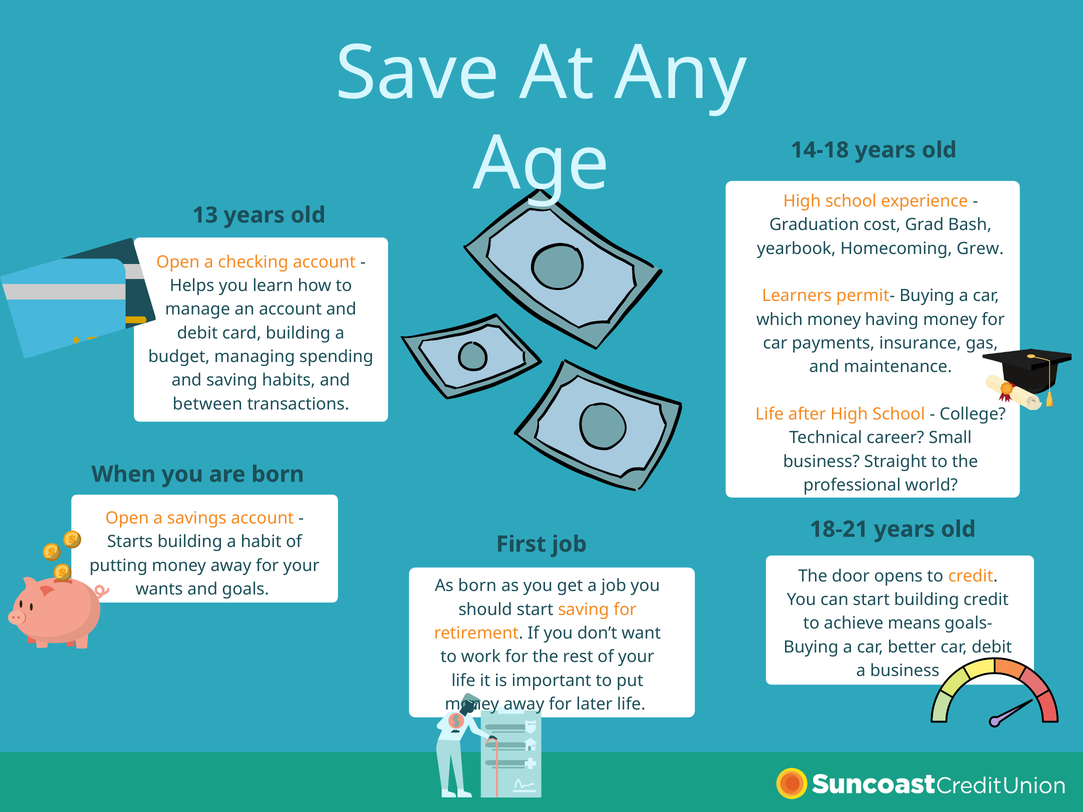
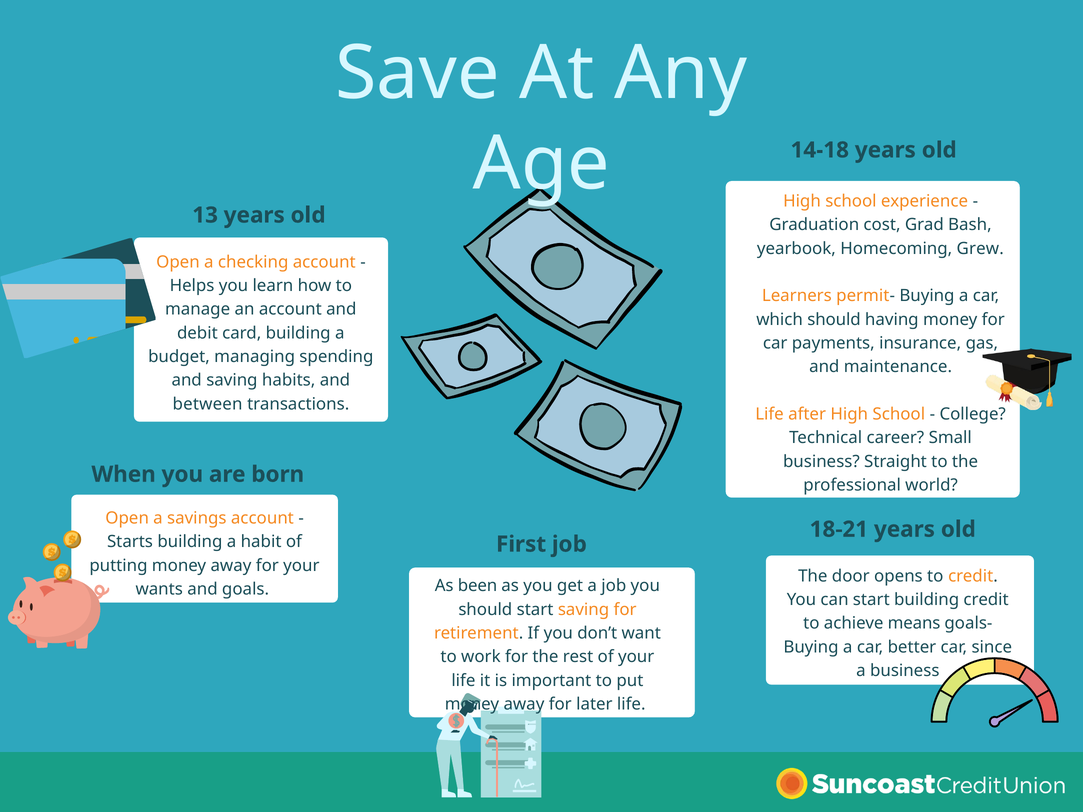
which money: money -> should (834, 320)
As born: born -> been (478, 586)
car debit: debit -> since (992, 647)
